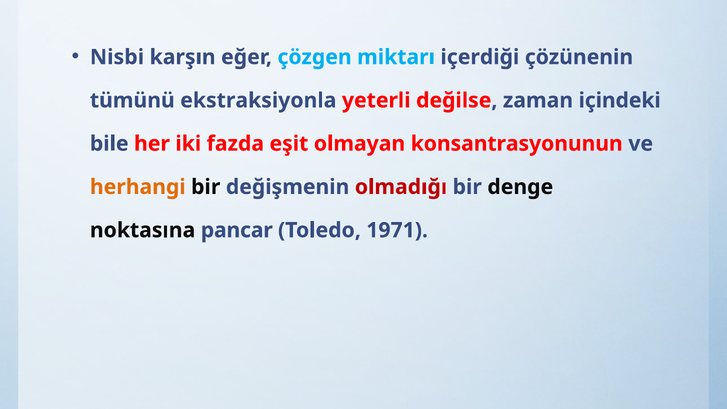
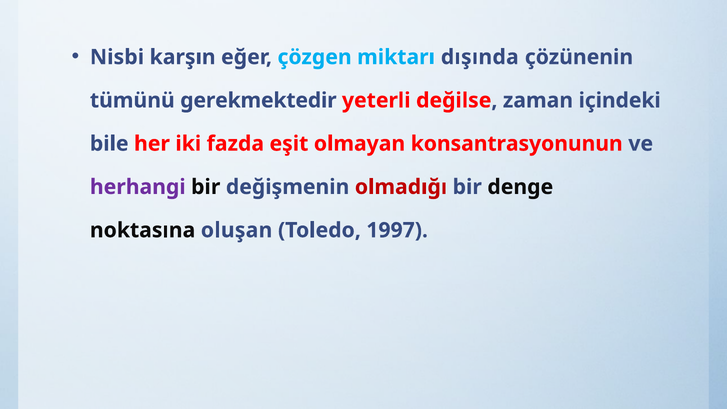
içerdiği: içerdiği -> dışında (480, 57)
ekstraksiyonla: ekstraksiyonla -> gerekmektedir (258, 100)
herhangi colour: orange -> purple (138, 187)
pancar: pancar -> oluşan (237, 230)
1971: 1971 -> 1997 (397, 230)
